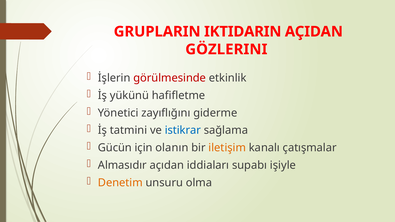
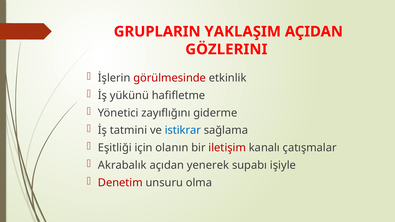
IKTIDARIN: IKTIDARIN -> YAKLAŞIM (243, 32)
Gücün: Gücün -> Eşitliği (115, 148)
iletişim colour: orange -> red (227, 148)
Almasıdır: Almasıdır -> Akrabalık (122, 165)
iddiaları: iddiaları -> yenerek (208, 165)
Denetim colour: orange -> red (120, 183)
